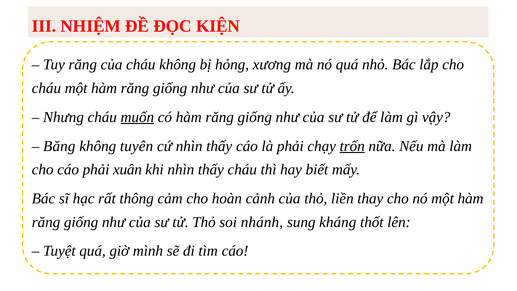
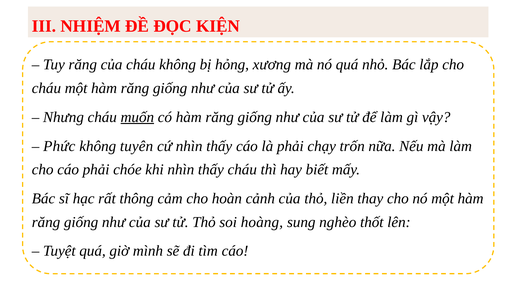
Băng: Băng -> Phức (59, 146)
trốn underline: present -> none (352, 146)
xuân: xuân -> chóe (127, 169)
nhánh: nhánh -> hoàng (262, 222)
kháng: kháng -> nghèo (338, 222)
